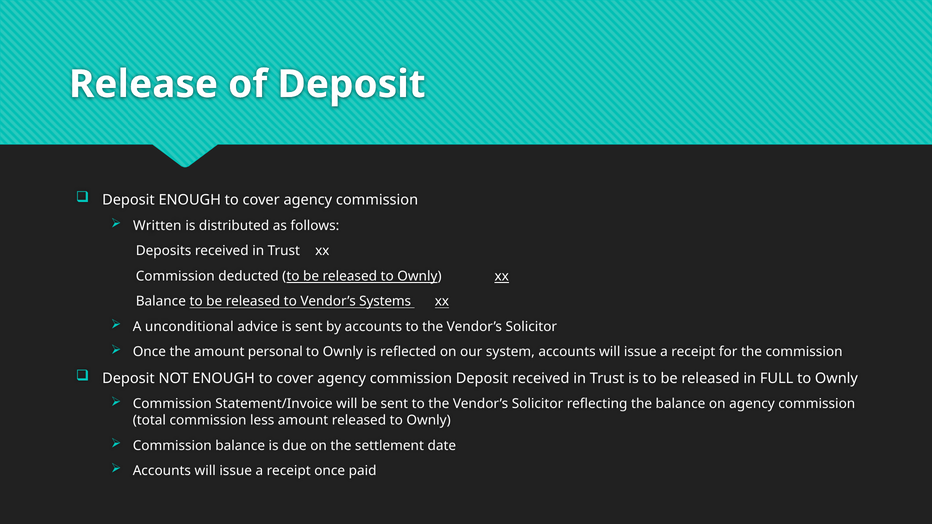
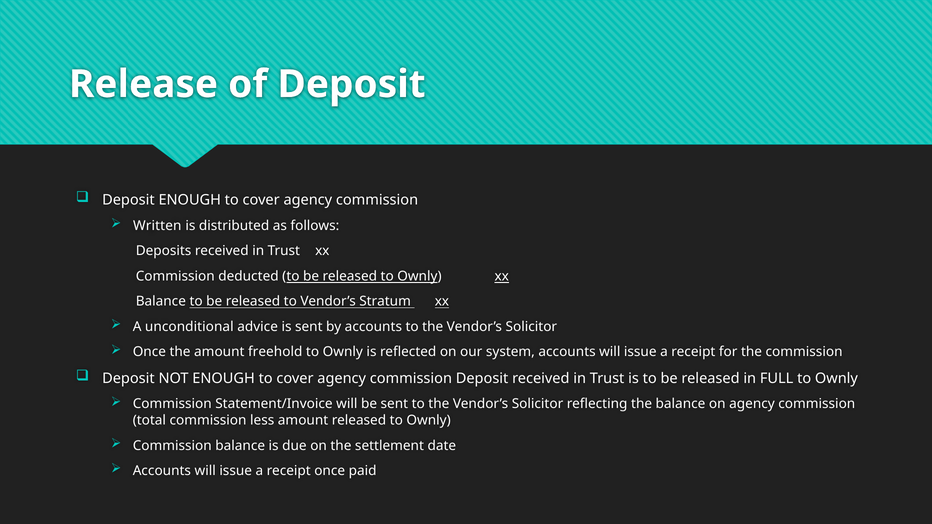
Systems: Systems -> Stratum (385, 302)
personal: personal -> freehold (275, 352)
